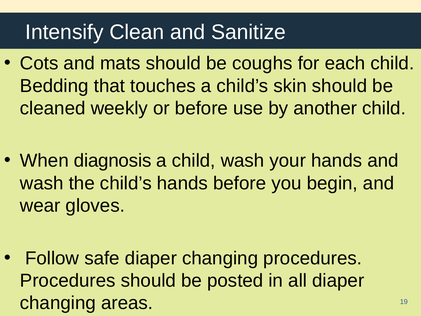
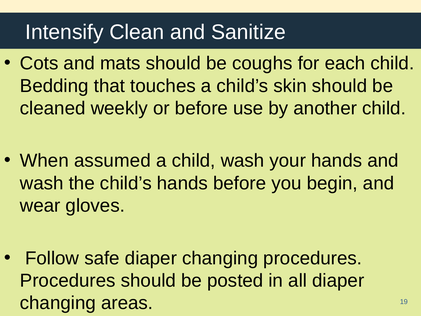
diagnosis: diagnosis -> assumed (112, 161)
